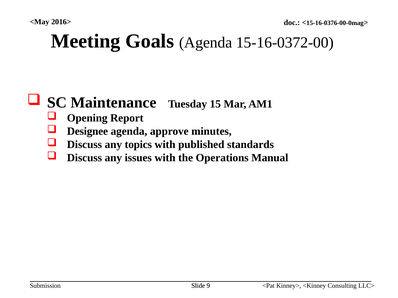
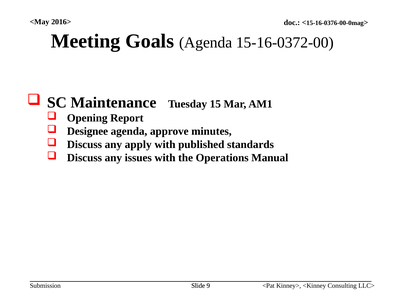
topics: topics -> apply (138, 145)
